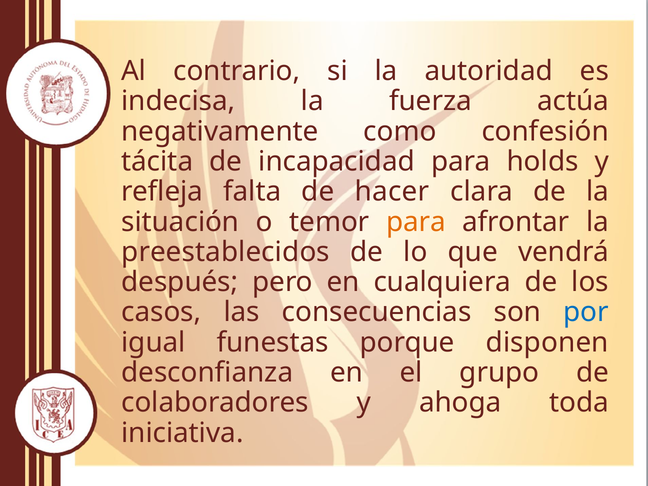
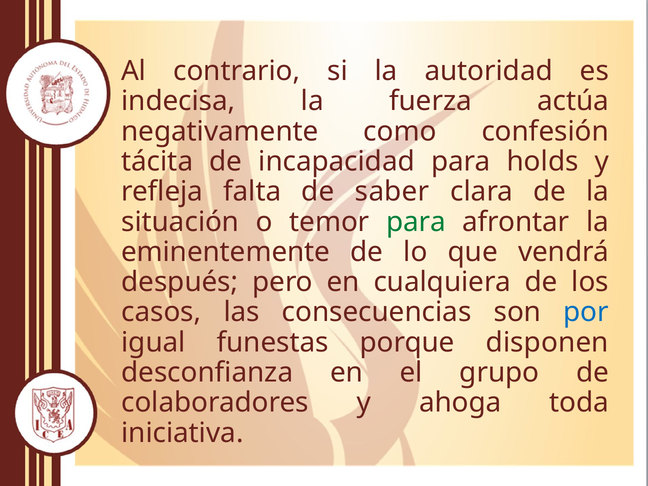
hacer: hacer -> saber (392, 192)
para colour: orange -> green (416, 222)
preestablecidos: preestablecidos -> eminentemente (226, 252)
